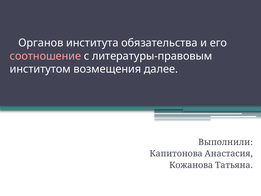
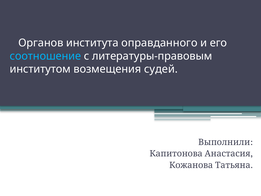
обязательства: обязательства -> оправданного (159, 43)
соотношение colour: pink -> light blue (45, 56)
далее: далее -> судей (161, 69)
